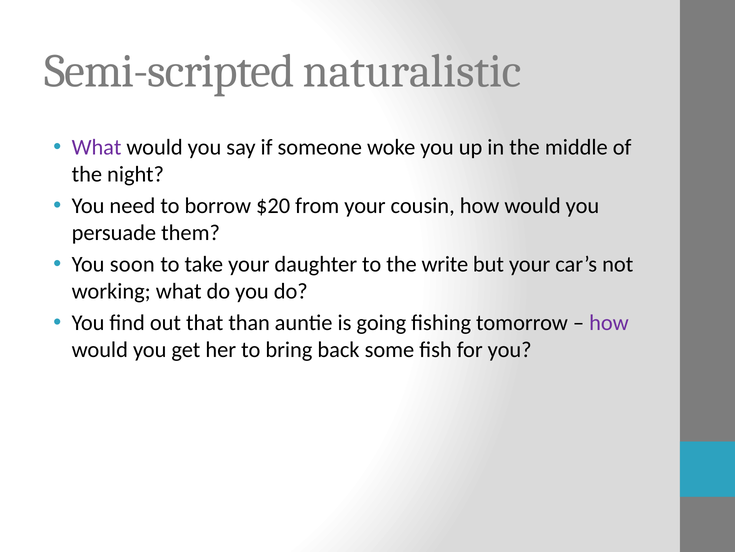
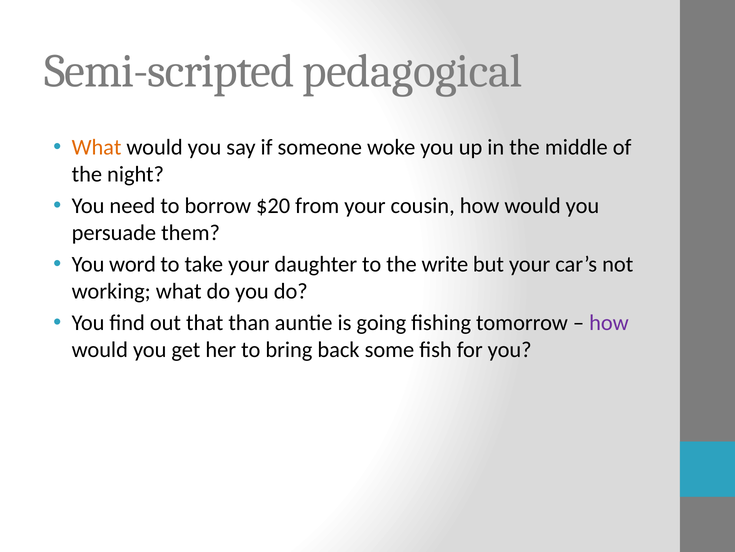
naturalistic: naturalistic -> pedagogical (412, 71)
What colour: purple -> orange (97, 147)
soon: soon -> word (133, 264)
